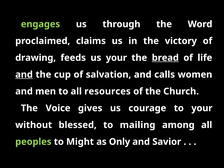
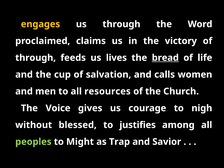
engages colour: light green -> yellow (40, 24)
drawing: drawing -> through (36, 58)
us your: your -> lives (116, 58)
and underline: present -> none (24, 75)
to your: your -> nigh (202, 108)
mailing: mailing -> justifies (138, 125)
Only: Only -> Trap (120, 142)
